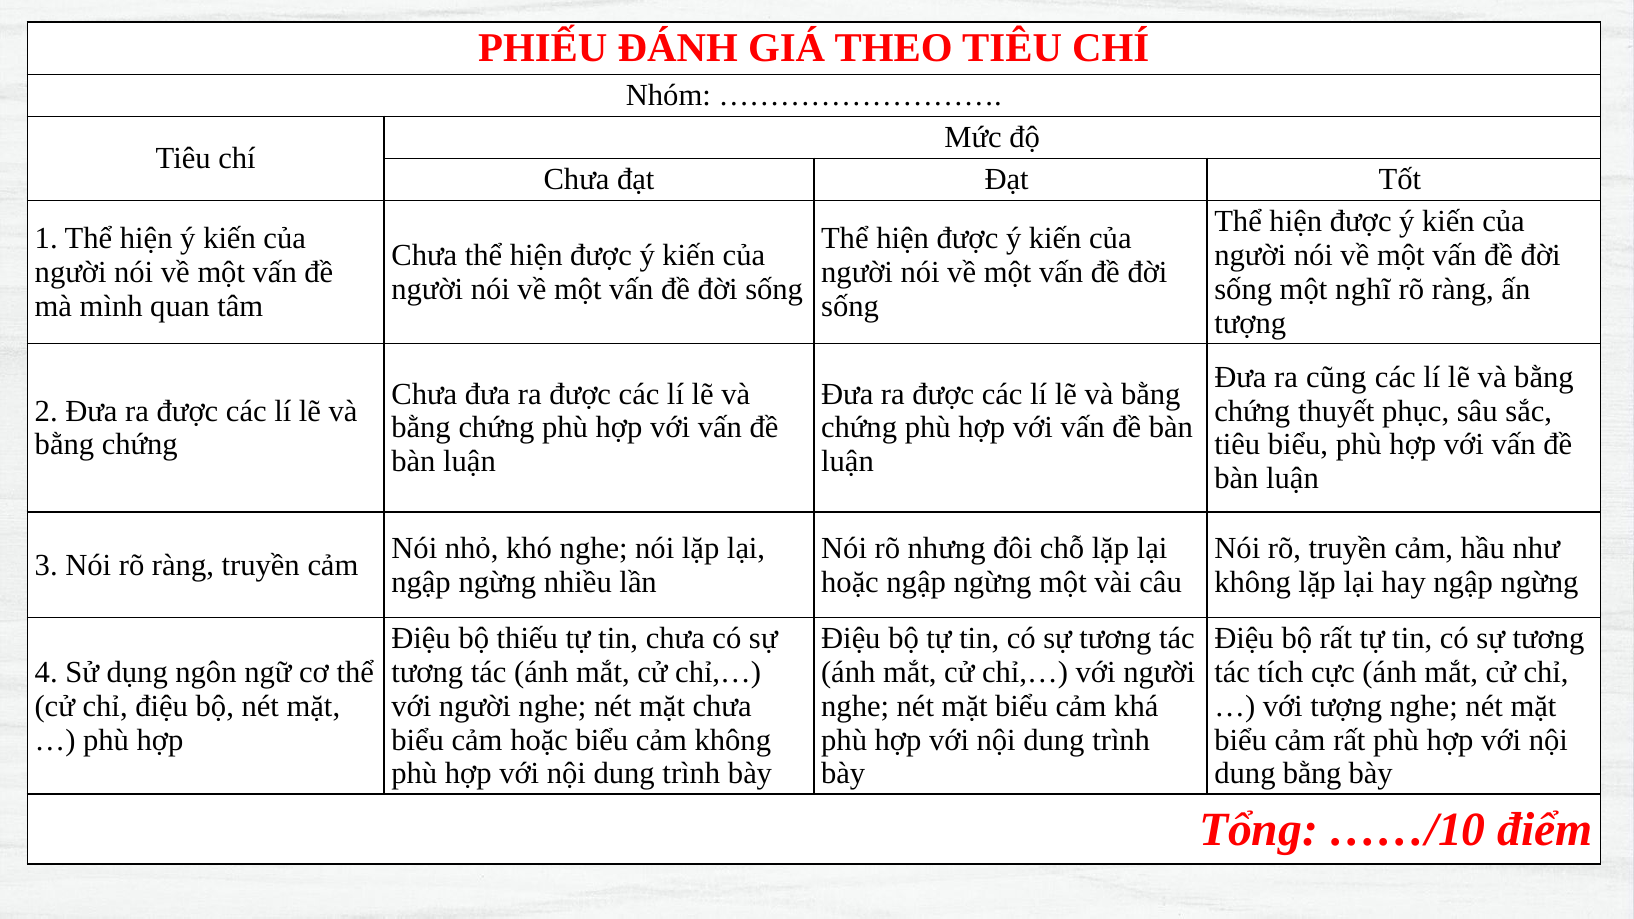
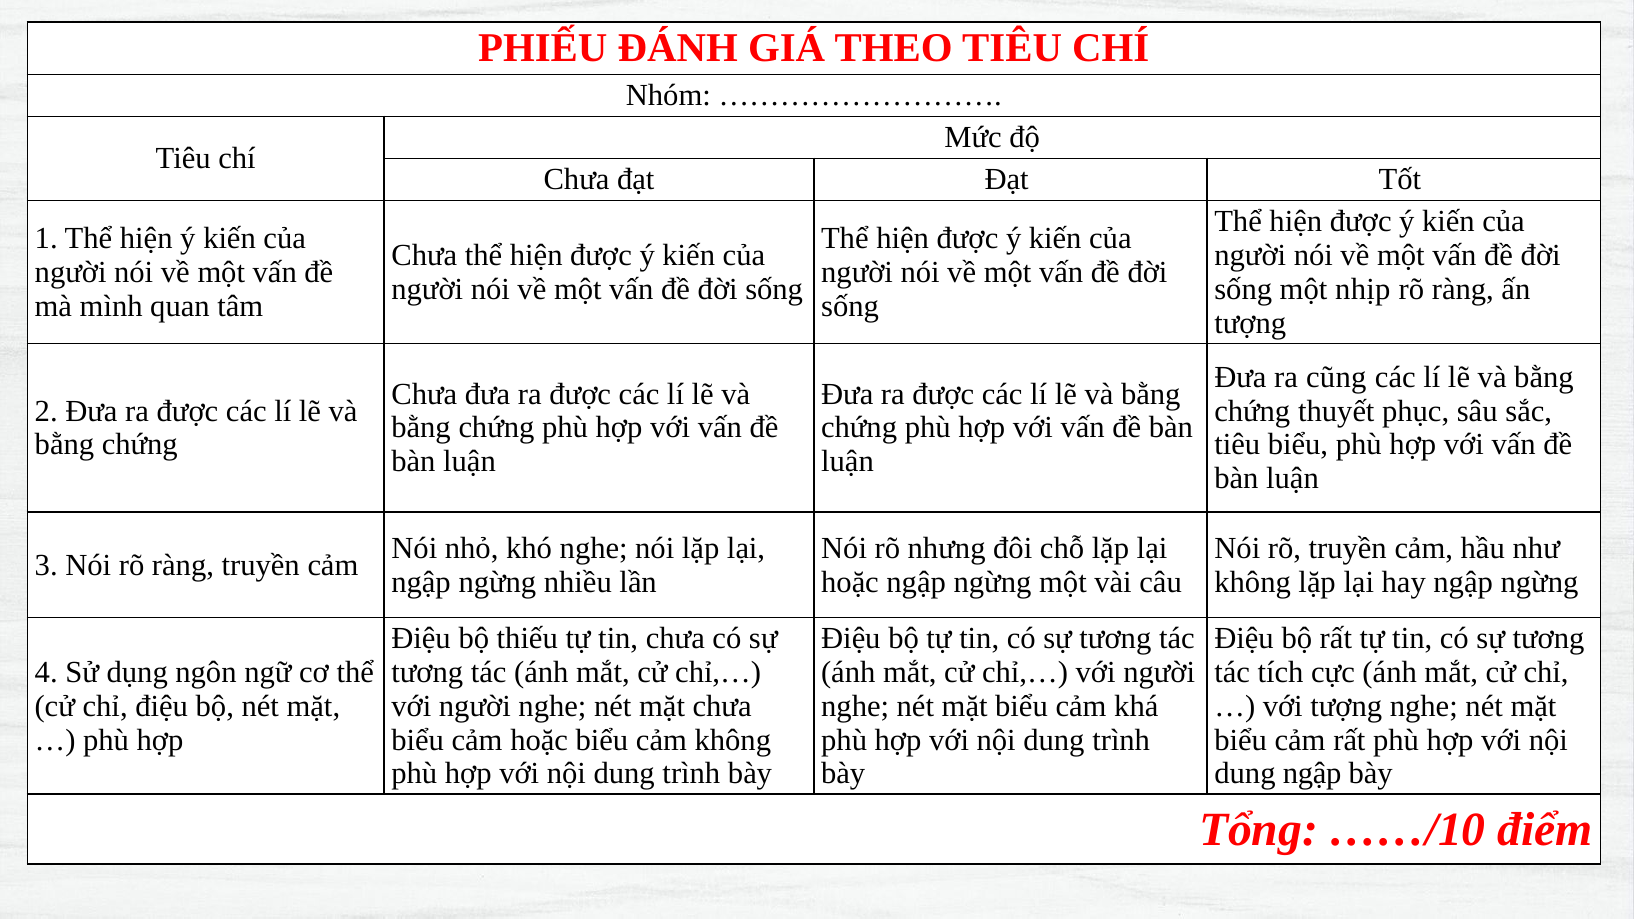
nghĩ: nghĩ -> nhịp (1363, 289)
dung bằng: bằng -> ngập (1312, 774)
